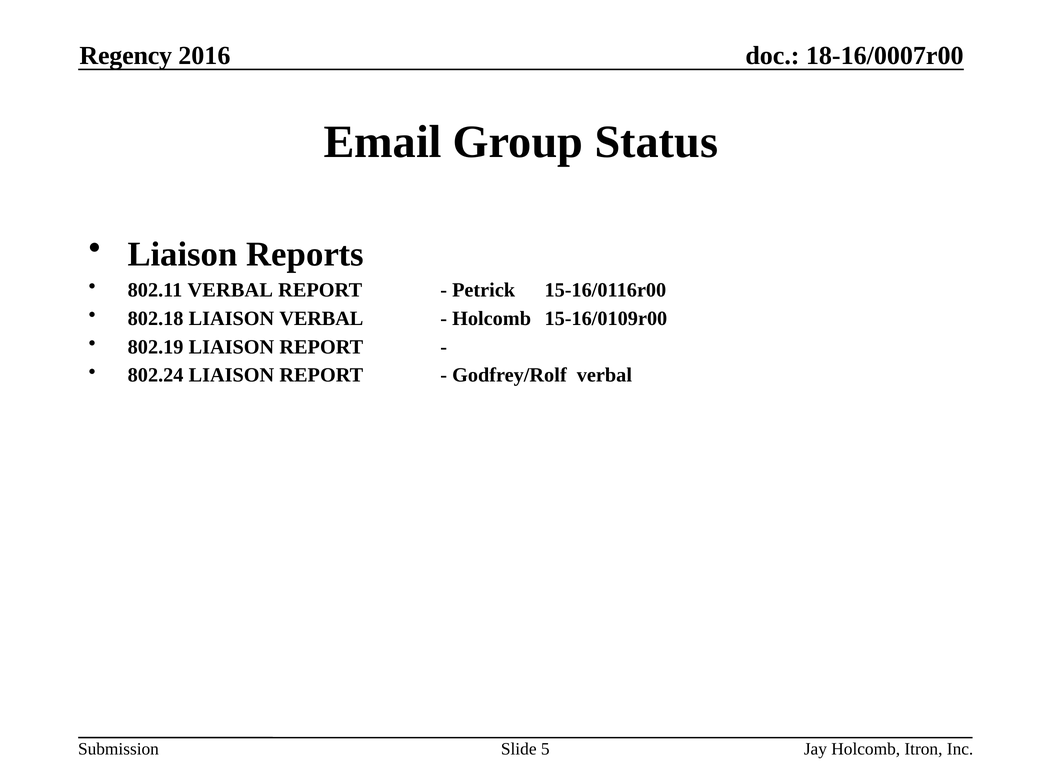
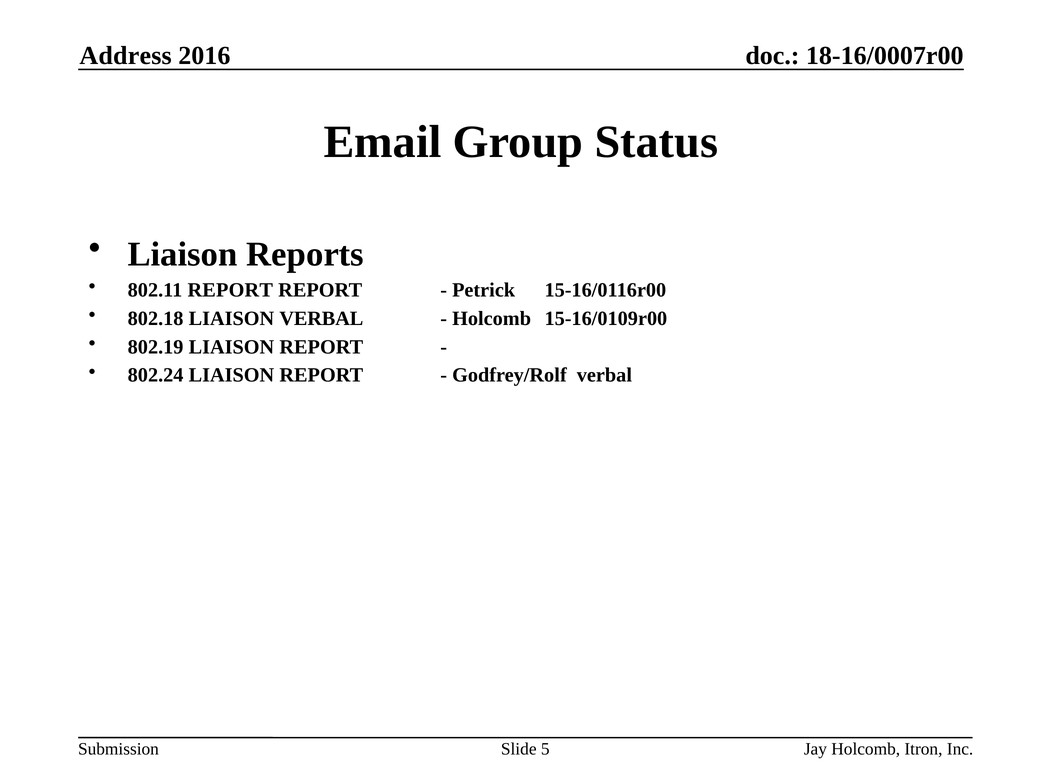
Regency: Regency -> Address (126, 56)
802.11 VERBAL: VERBAL -> REPORT (230, 290)
